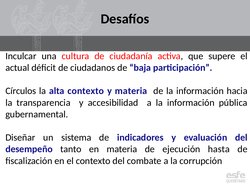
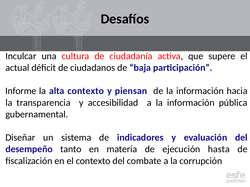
Círculos: Círculos -> Informe (21, 91)
y materia: materia -> piensan (131, 91)
